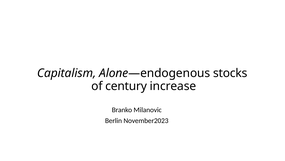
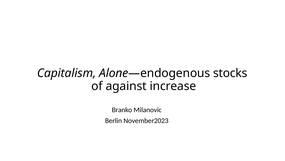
century: century -> against (126, 86)
